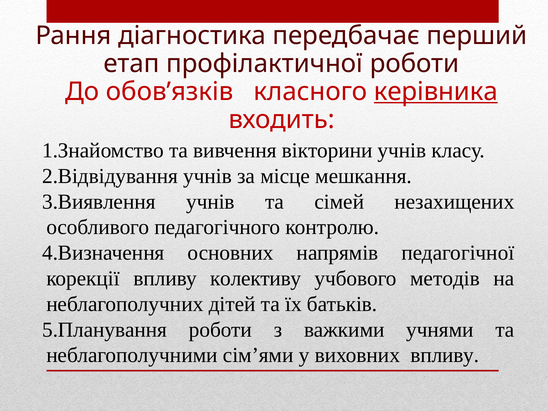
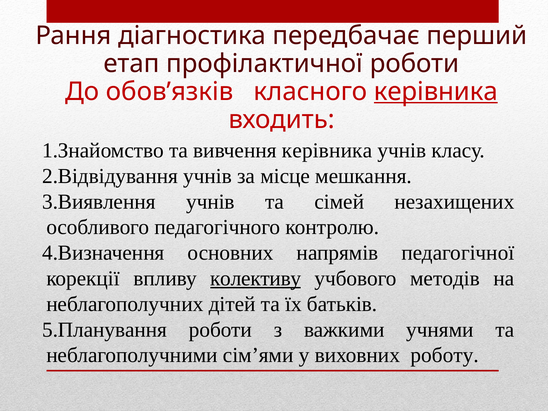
вивчення вікторини: вікторини -> керівника (327, 151)
колективу underline: none -> present (256, 278)
виховних впливу: впливу -> роботу (445, 355)
